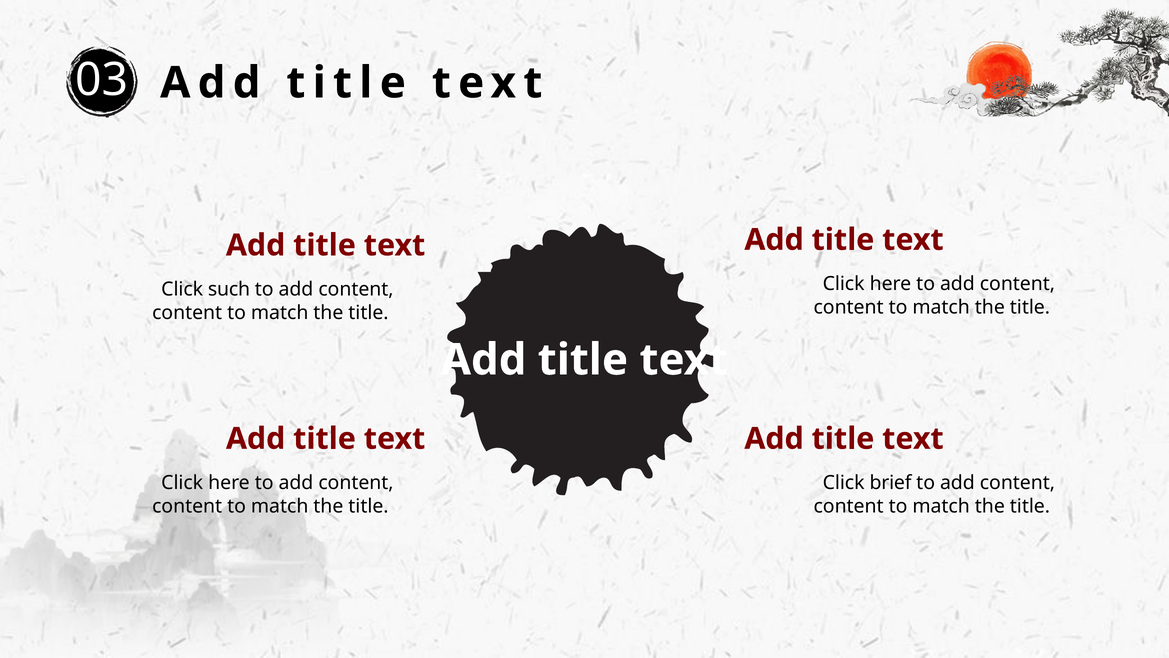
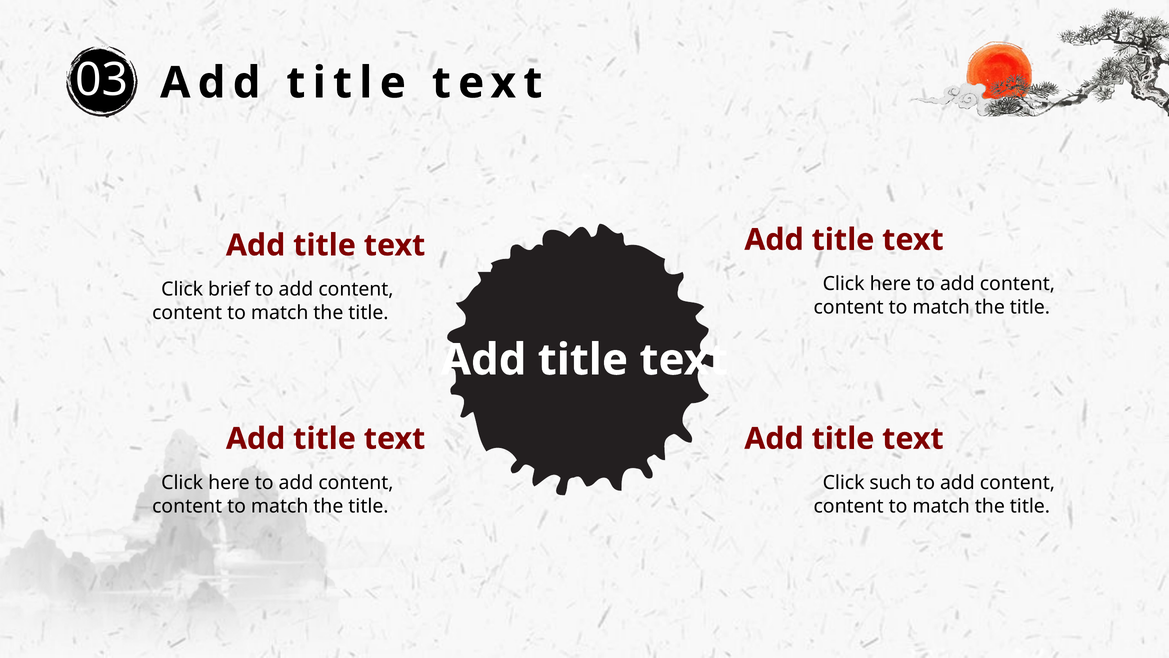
such: such -> brief (229, 289)
brief: brief -> such (891, 482)
